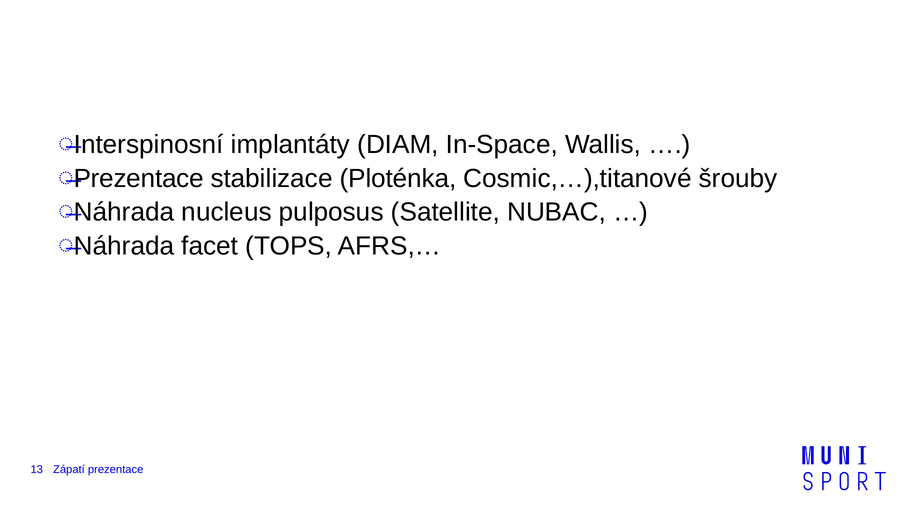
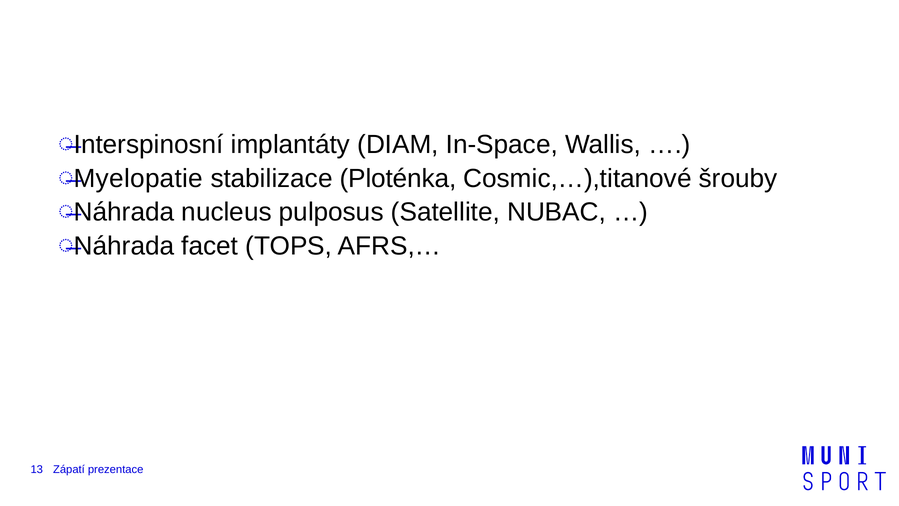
Prezentace: Prezentace -> Myelopatie (138, 178)
